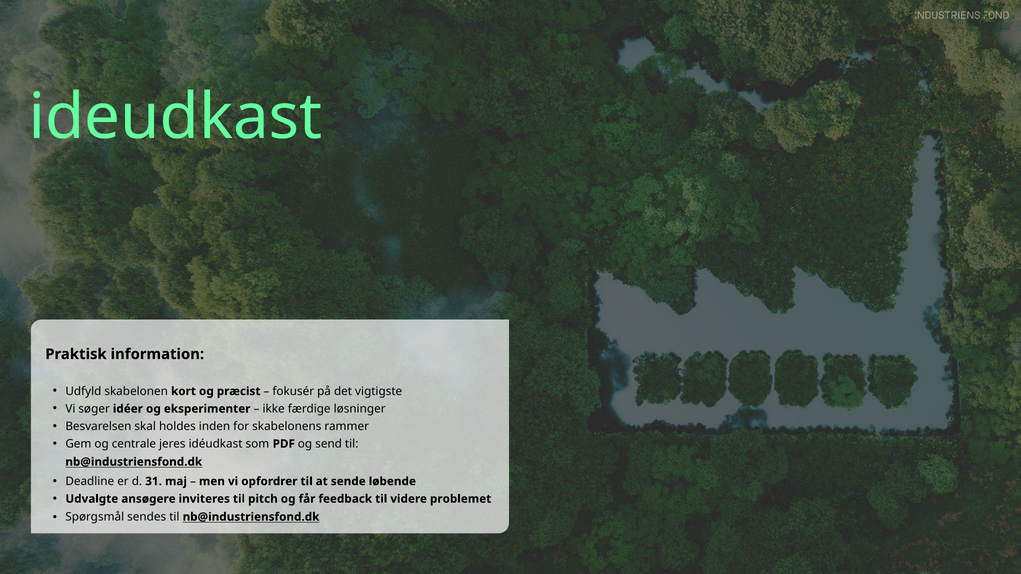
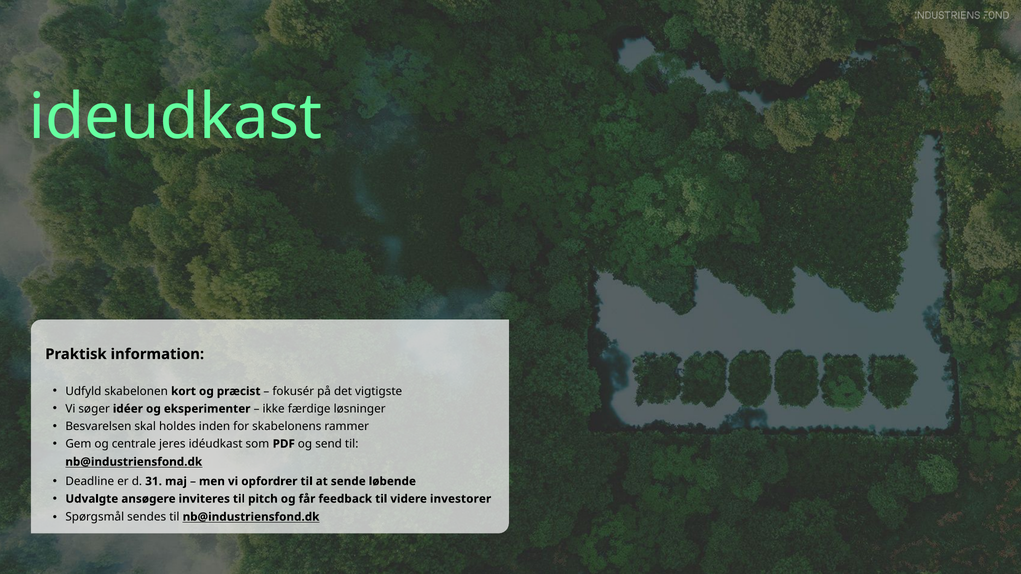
problemet: problemet -> investorer (461, 499)
